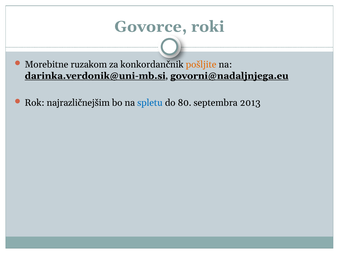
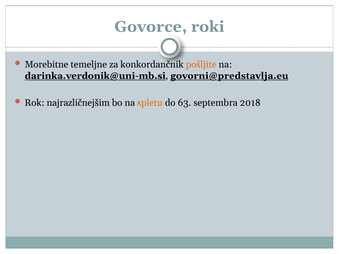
ruzakom: ruzakom -> temeljne (89, 65)
govorni@nadaljnjega.eu: govorni@nadaljnjega.eu -> govorni@predstavlja.eu (229, 76)
spletu colour: blue -> orange (150, 103)
80: 80 -> 63 (184, 103)
2013: 2013 -> 2018 (250, 103)
